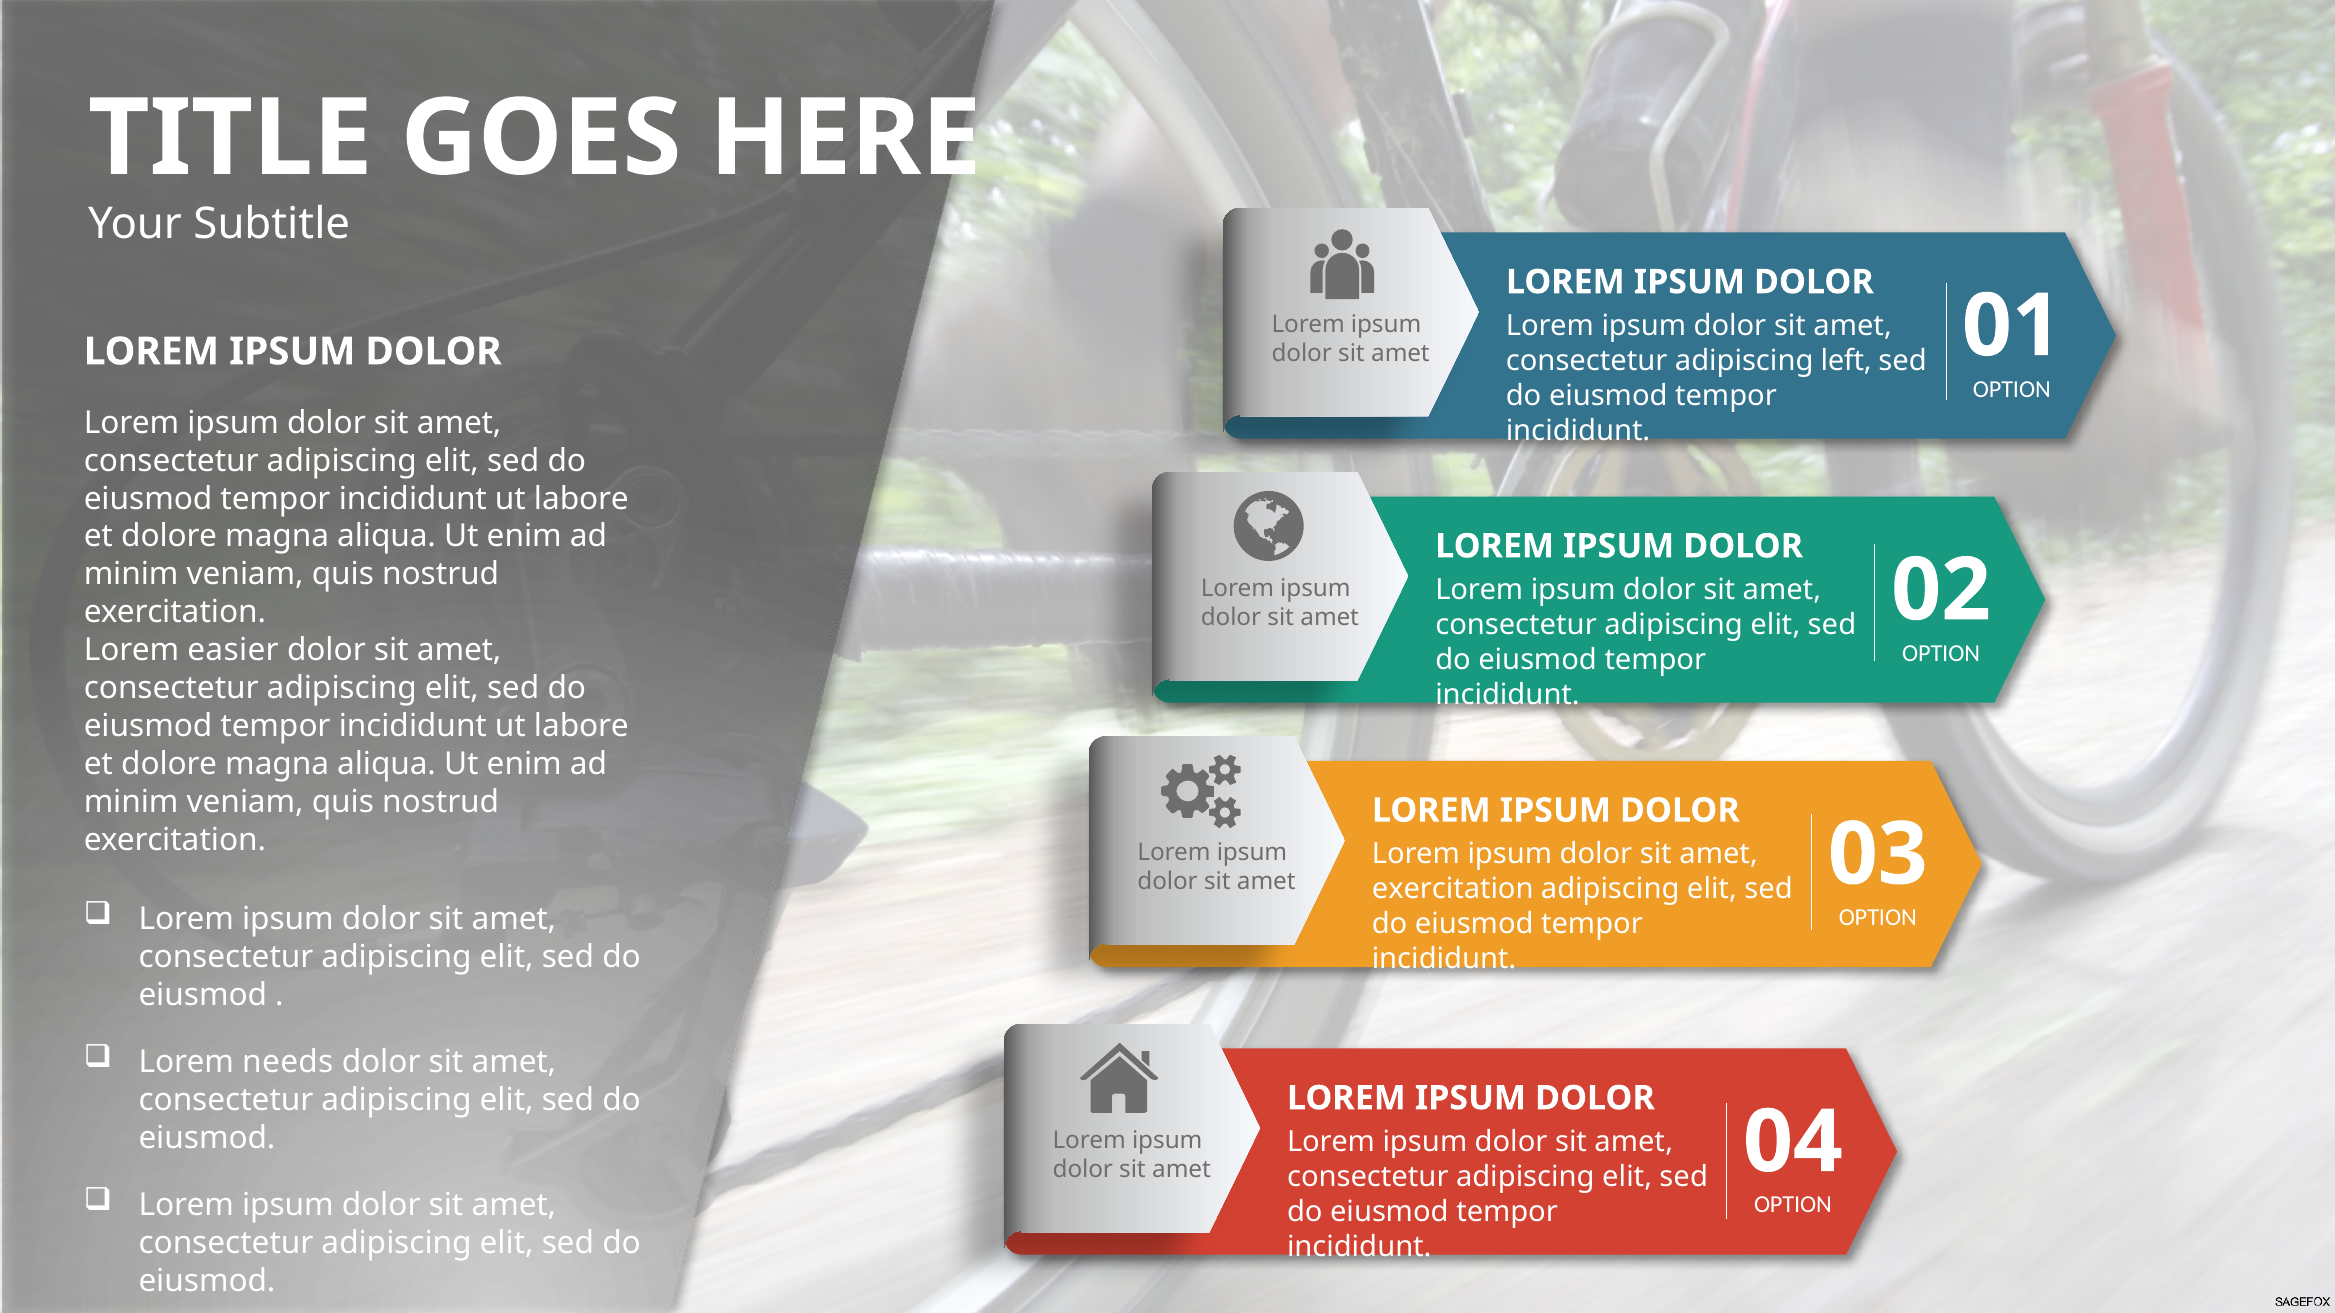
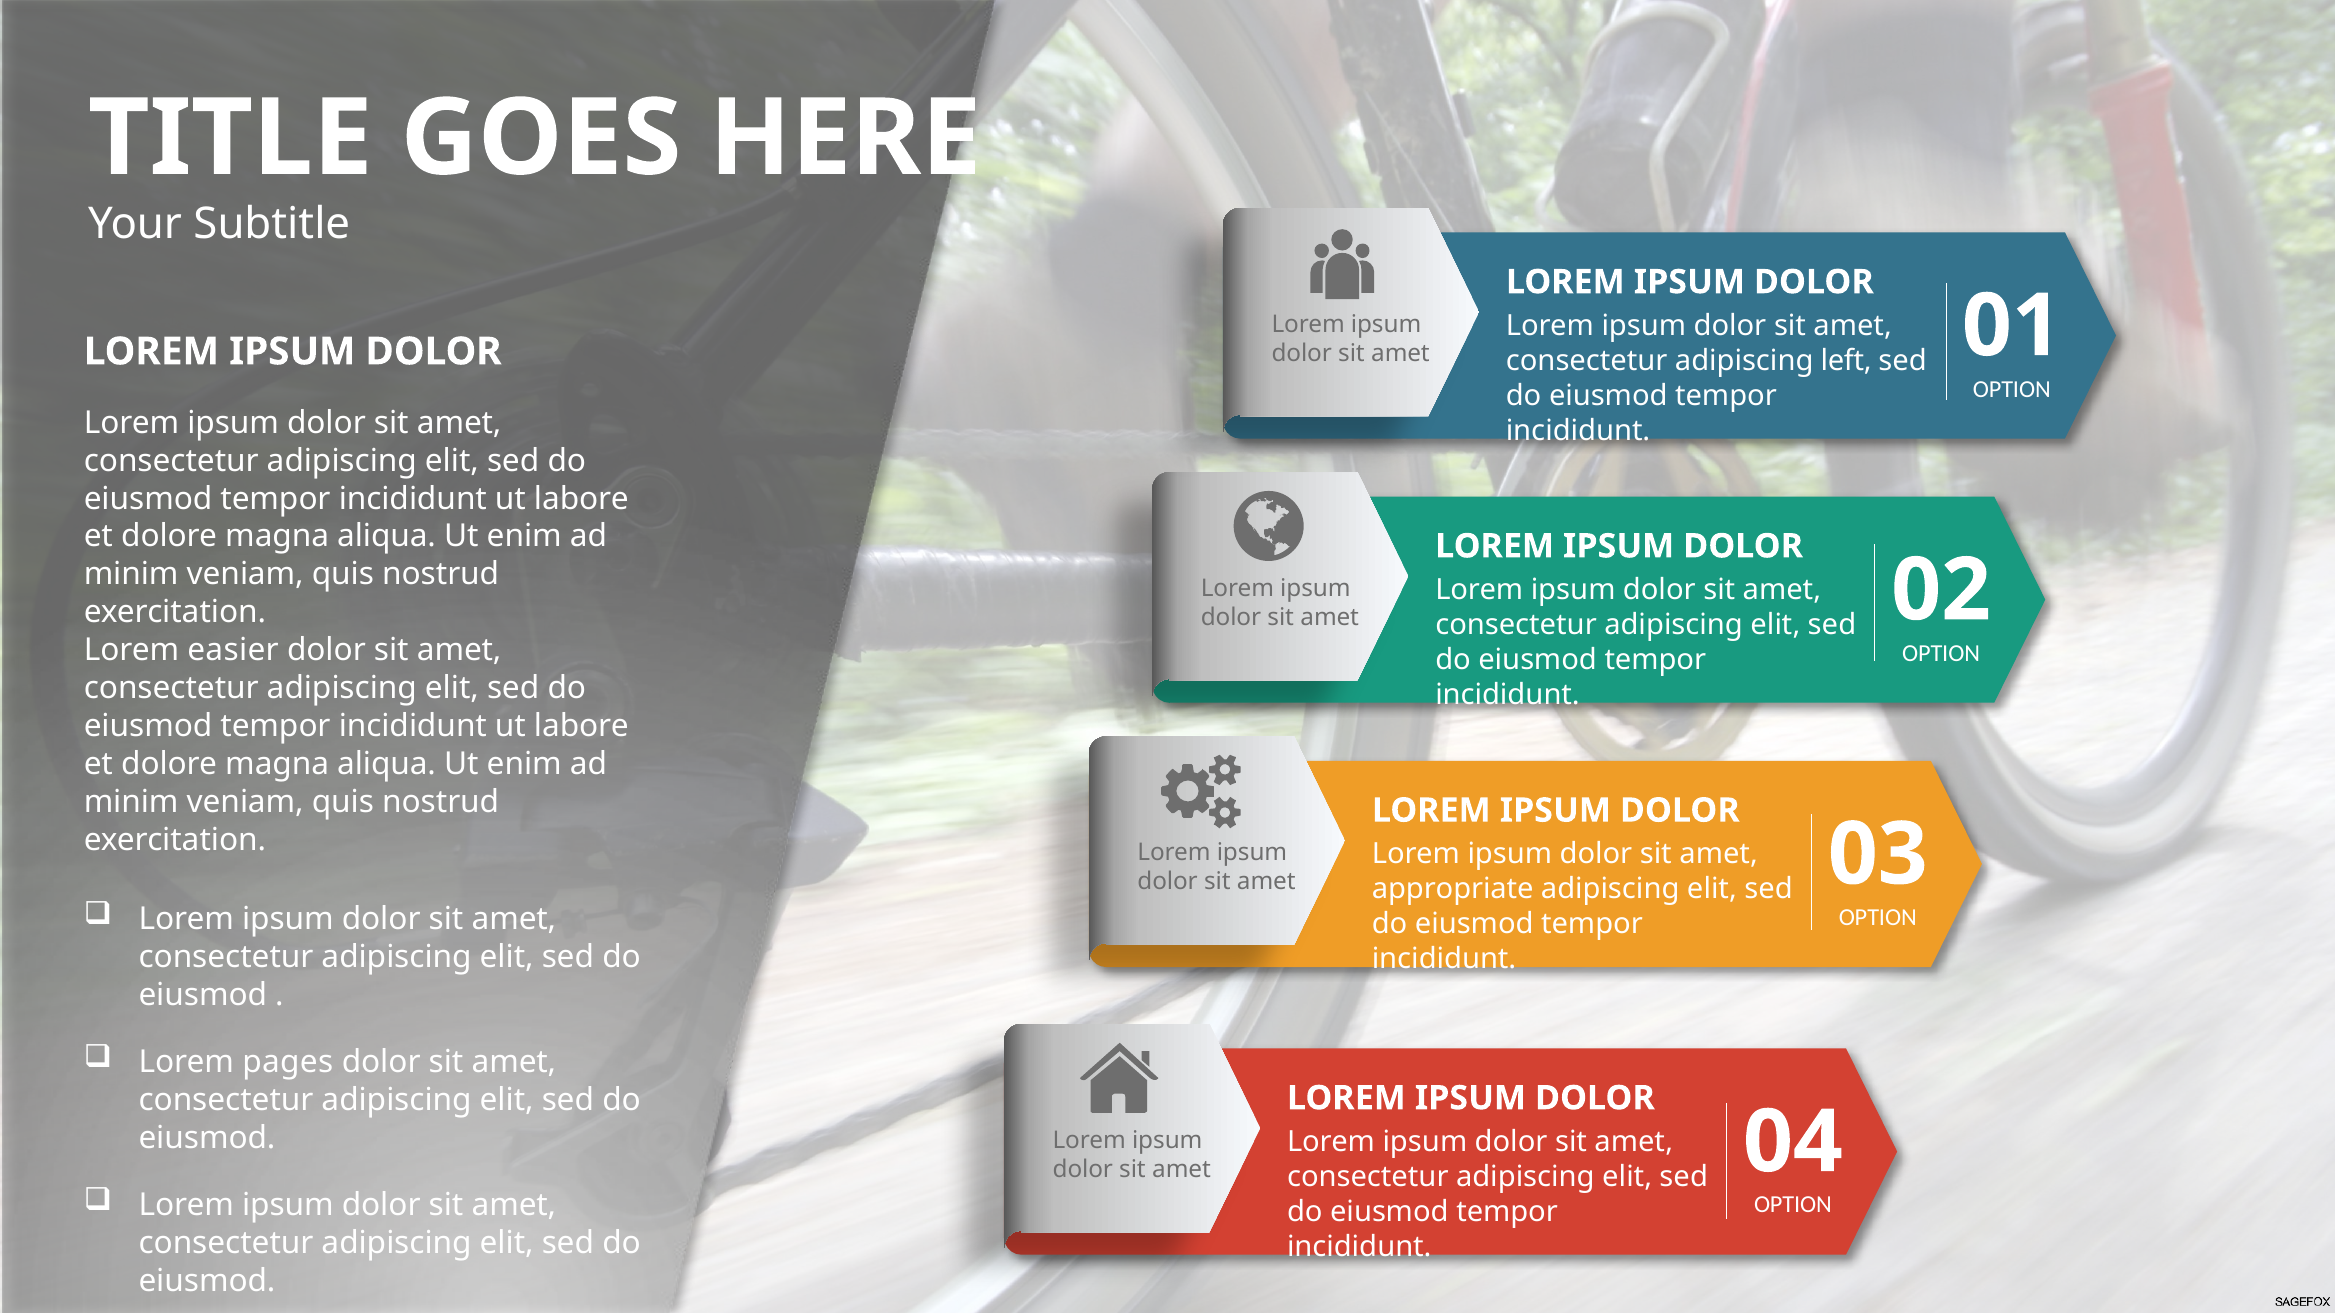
exercitation: exercitation -> appropriate (1453, 889)
needs: needs -> pages (288, 1063)
